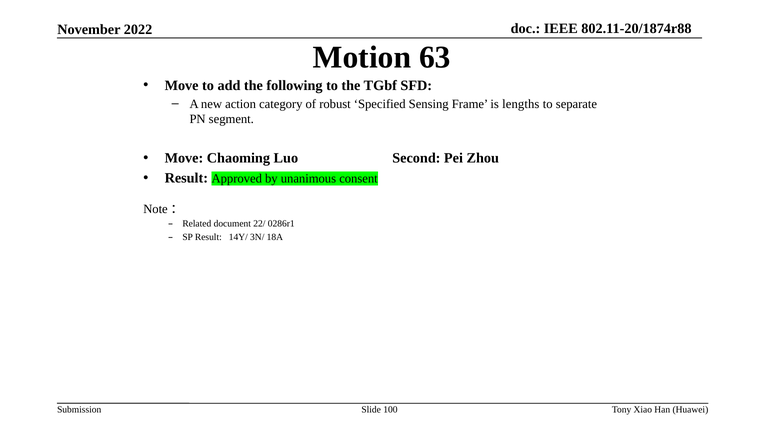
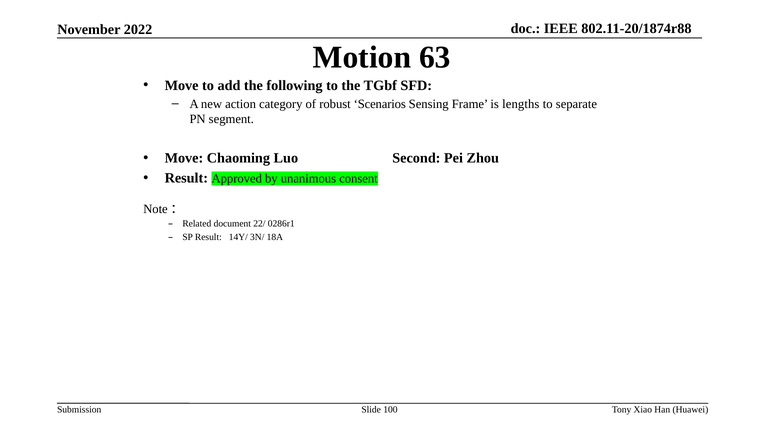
Specified: Specified -> Scenarios (380, 104)
